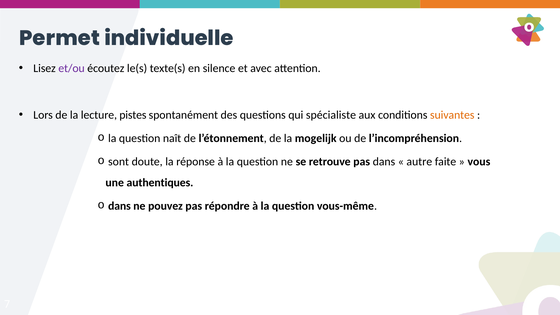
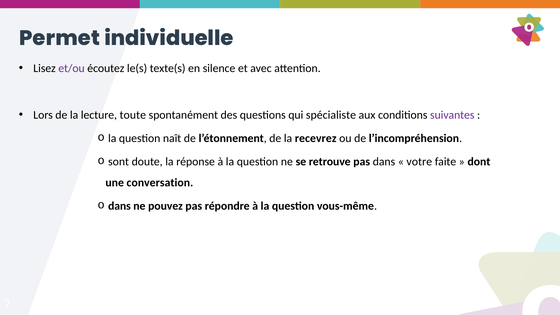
pistes: pistes -> toute (133, 115)
suivantes colour: orange -> purple (452, 115)
mogelijk: mogelijk -> recevrez (316, 138)
autre: autre -> votre (419, 162)
vous: vous -> dont (479, 162)
authentiques: authentiques -> conversation (160, 183)
